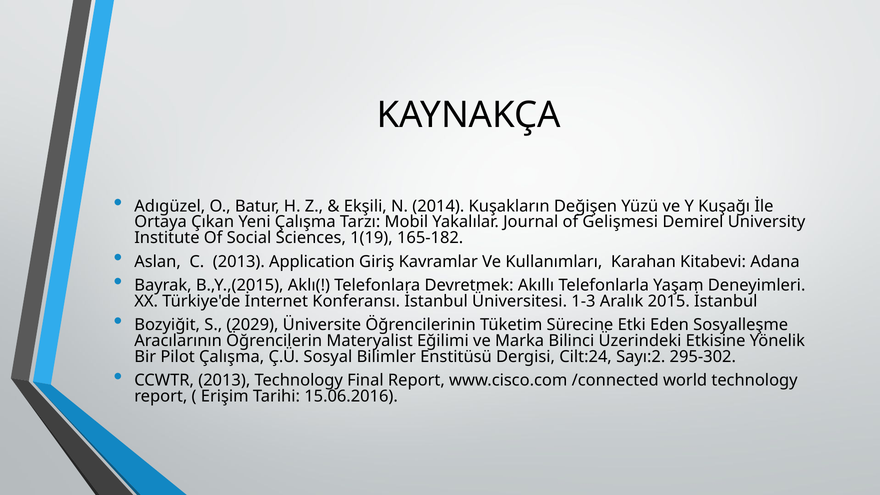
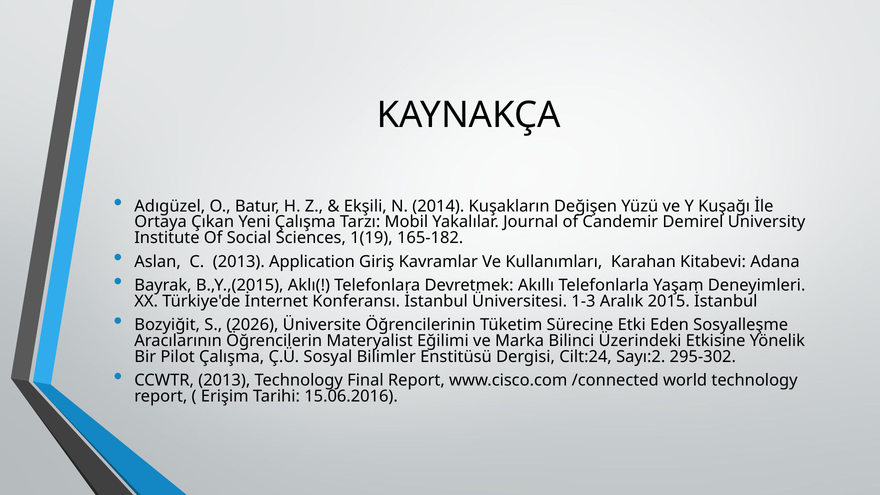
Gelişmesi: Gelişmesi -> Candemir (620, 222)
2029: 2029 -> 2026 (252, 325)
